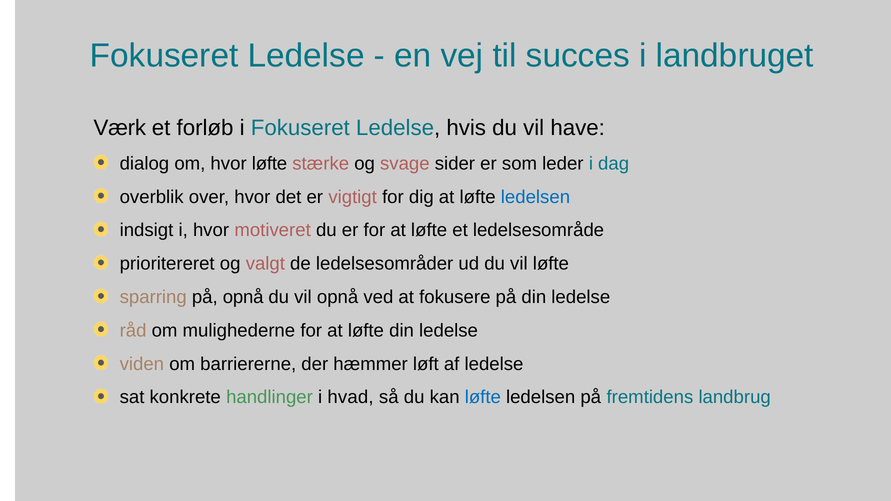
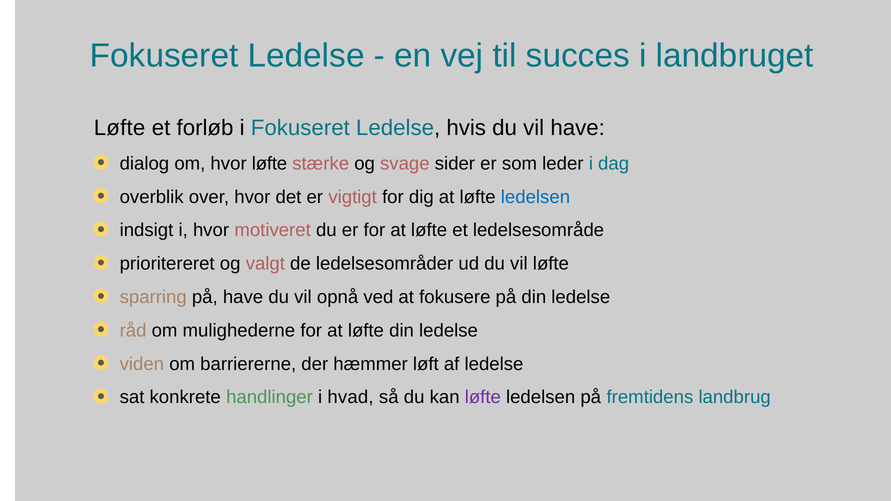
Værk: Værk -> Løfte (120, 128)
på opnå: opnå -> have (243, 297)
løfte colour: blue -> purple (483, 397)
